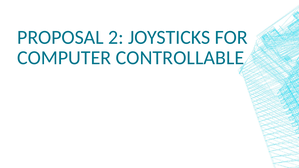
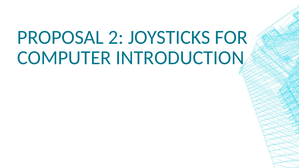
CONTROLLABLE: CONTROLLABLE -> INTRODUCTION (180, 58)
